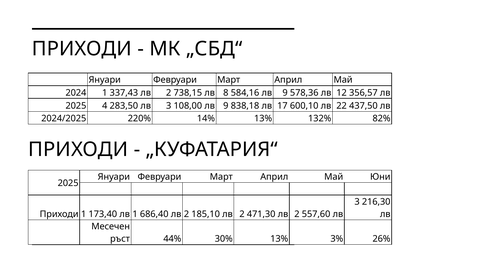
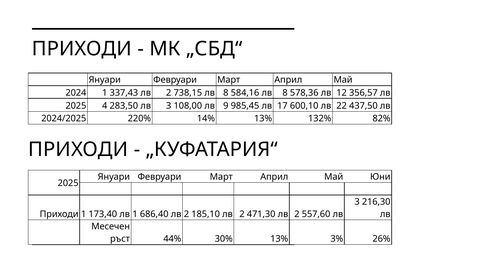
584,16 лв 9: 9 -> 8 (285, 93)
838,18: 838,18 -> 985,45 (245, 106)
